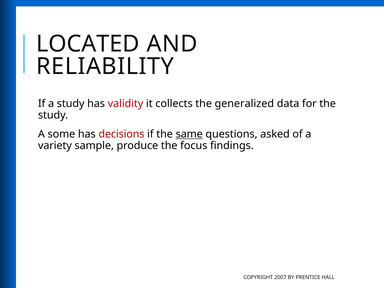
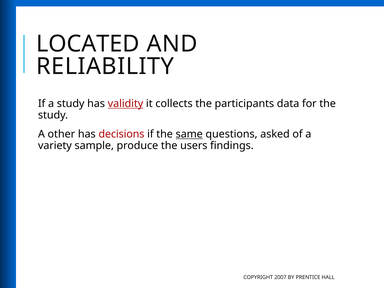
validity underline: none -> present (125, 104)
generalized: generalized -> participants (244, 104)
some: some -> other (61, 134)
focus: focus -> users (194, 146)
